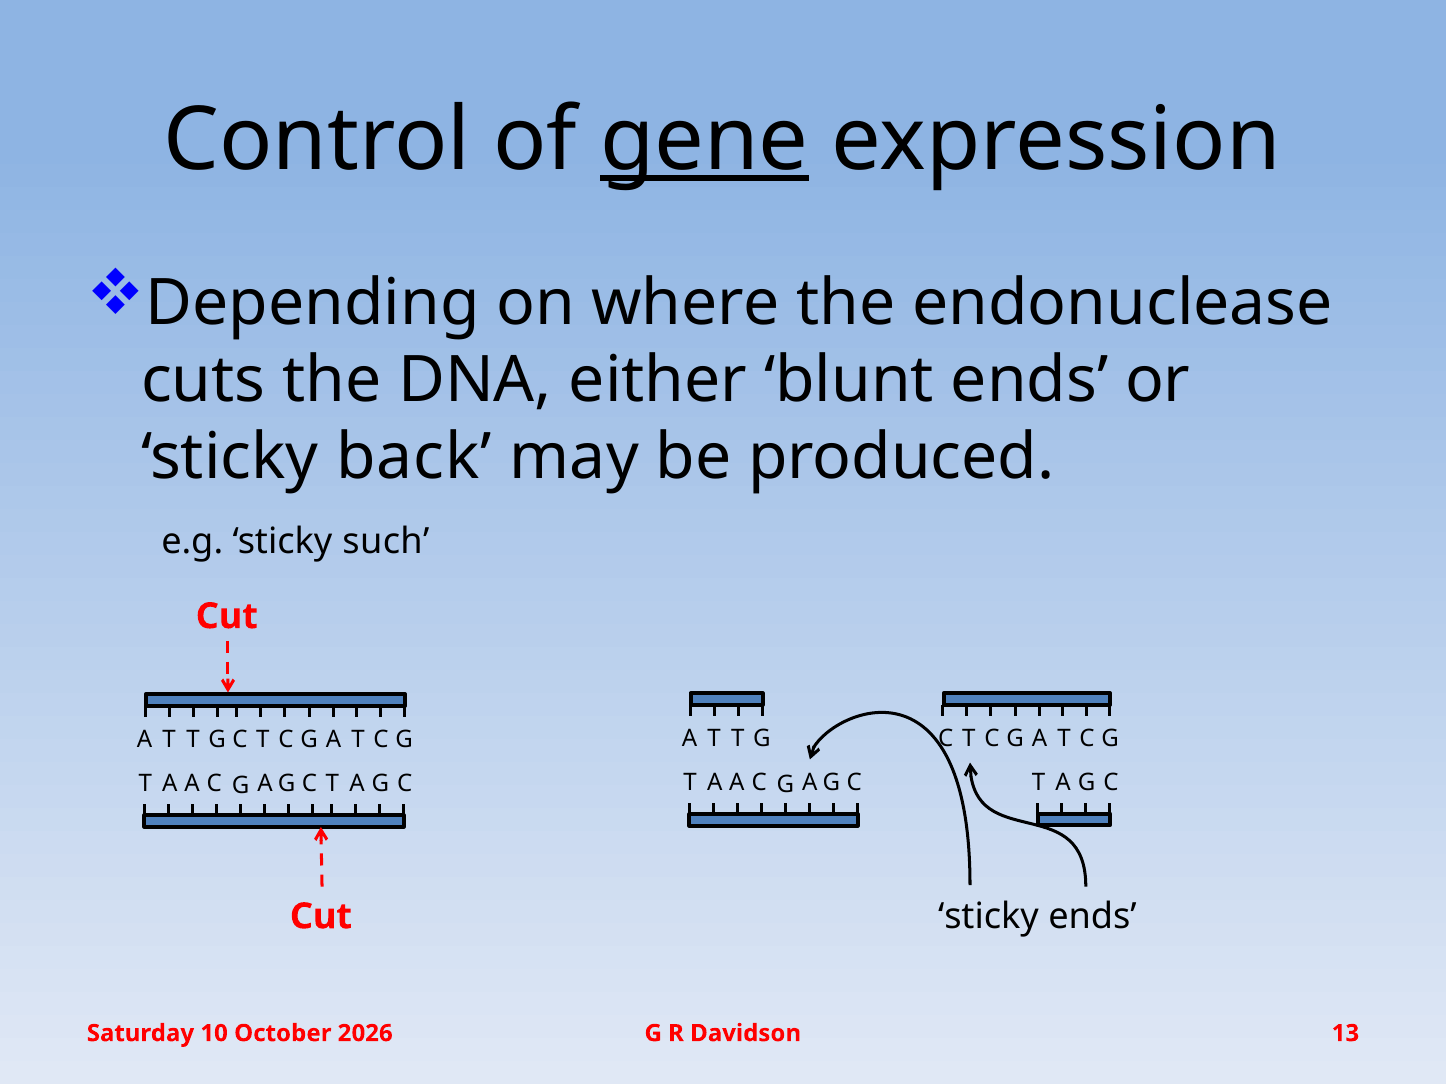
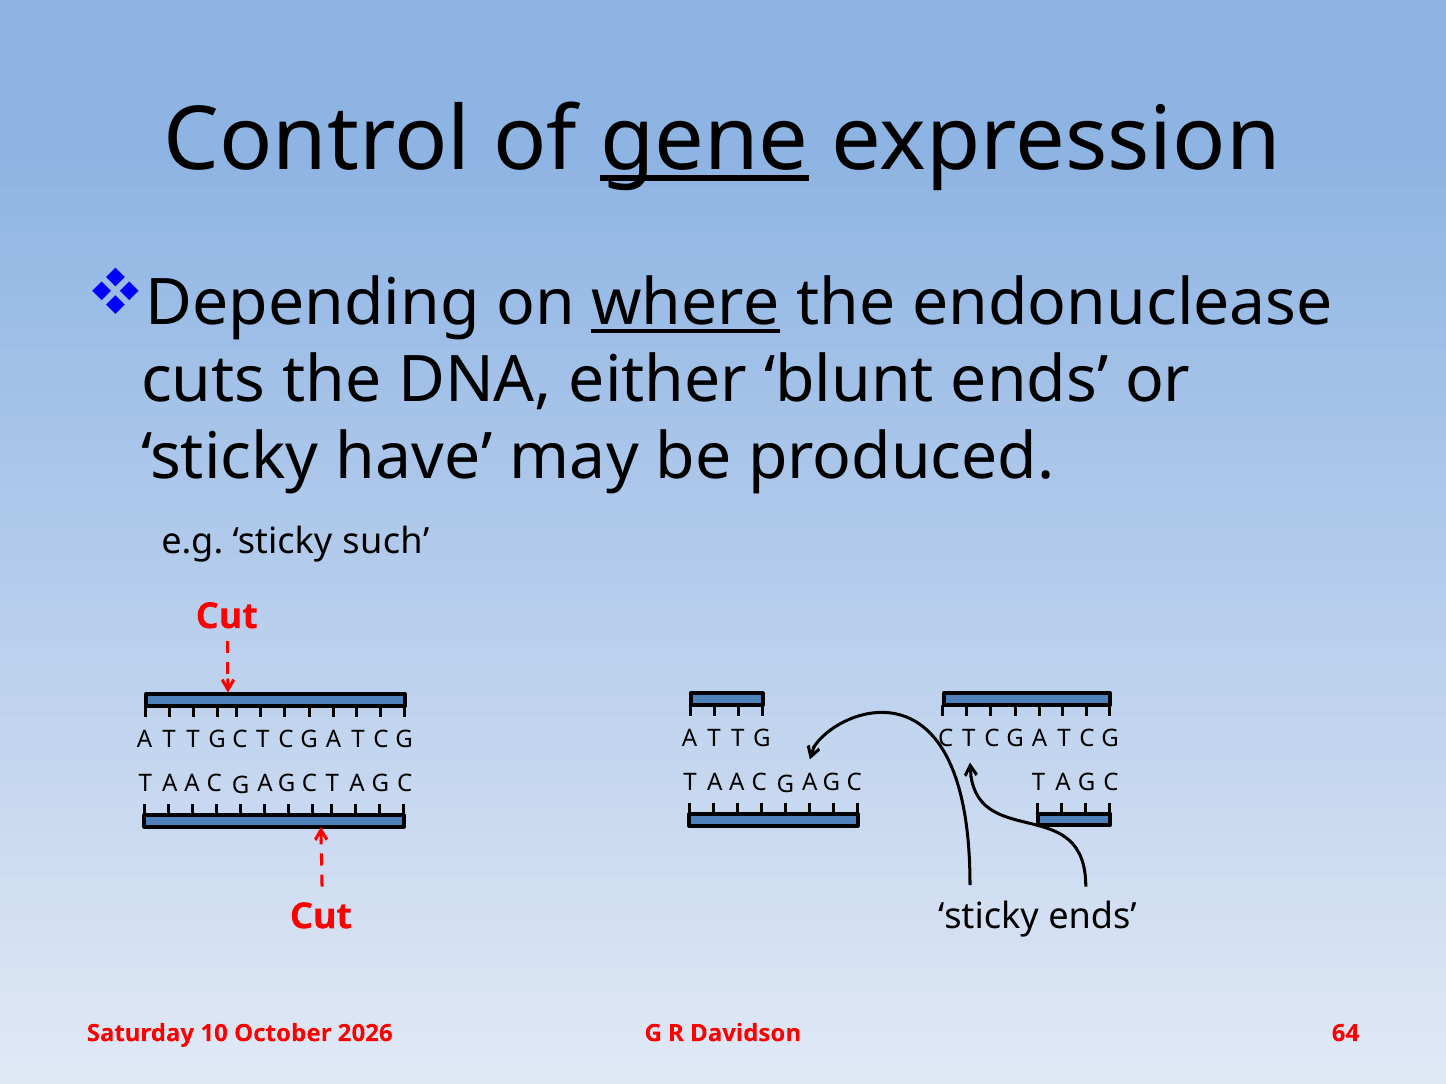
where underline: none -> present (686, 303)
back: back -> have (414, 458)
13: 13 -> 64 (1346, 1034)
